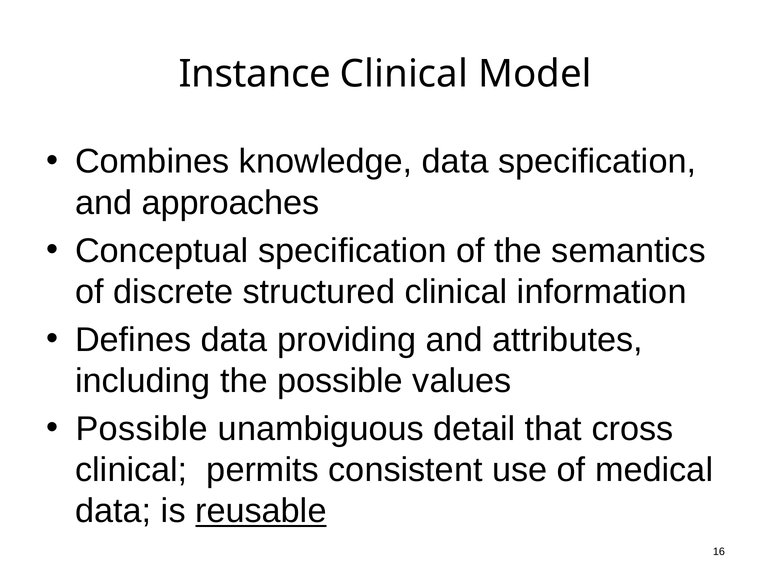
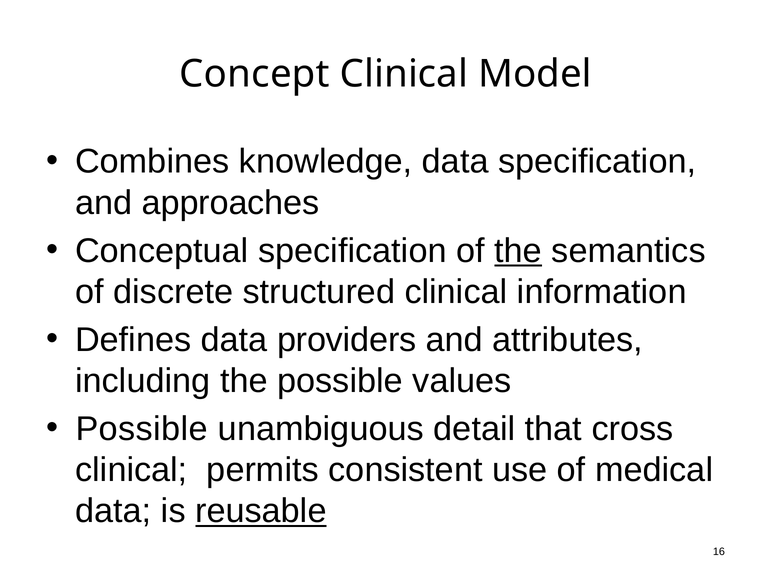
Instance: Instance -> Concept (254, 74)
the underline: none -> present (518, 251)
providing: providing -> providers (347, 340)
